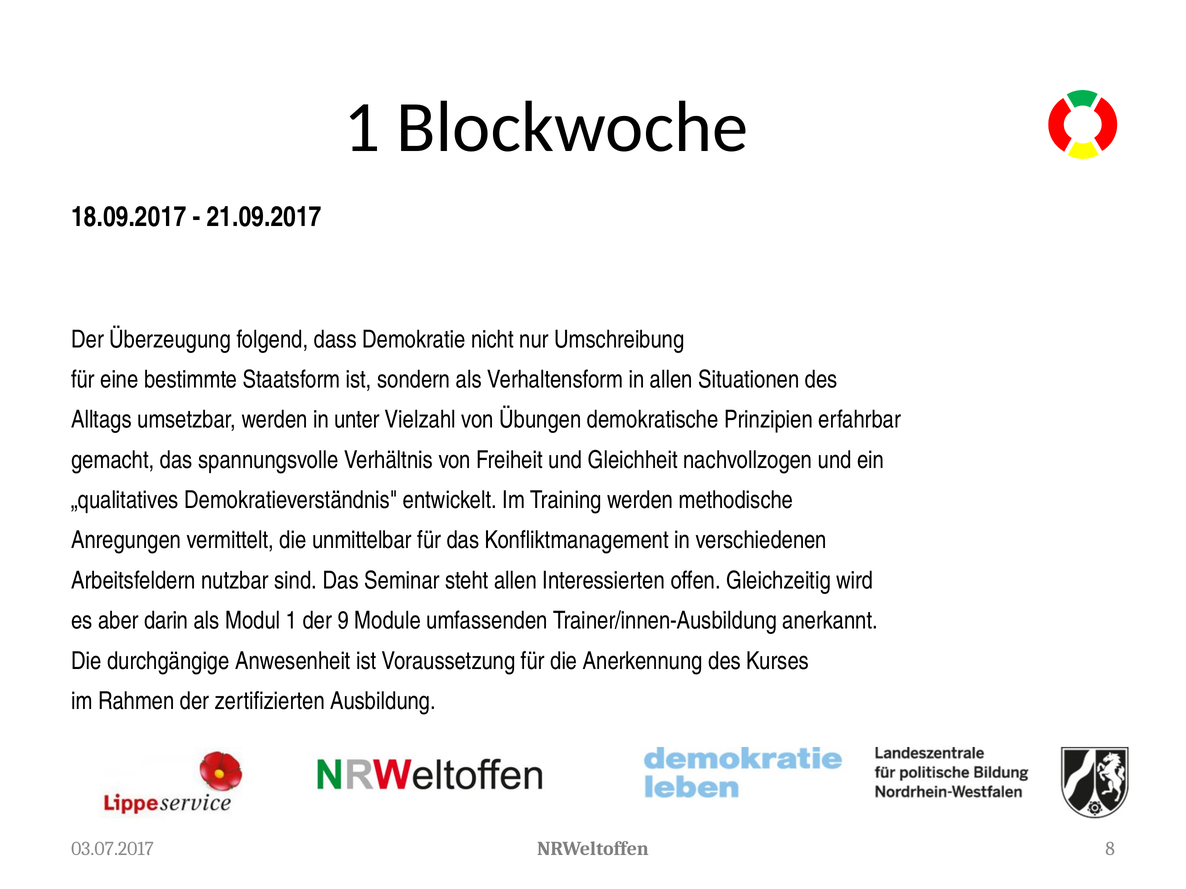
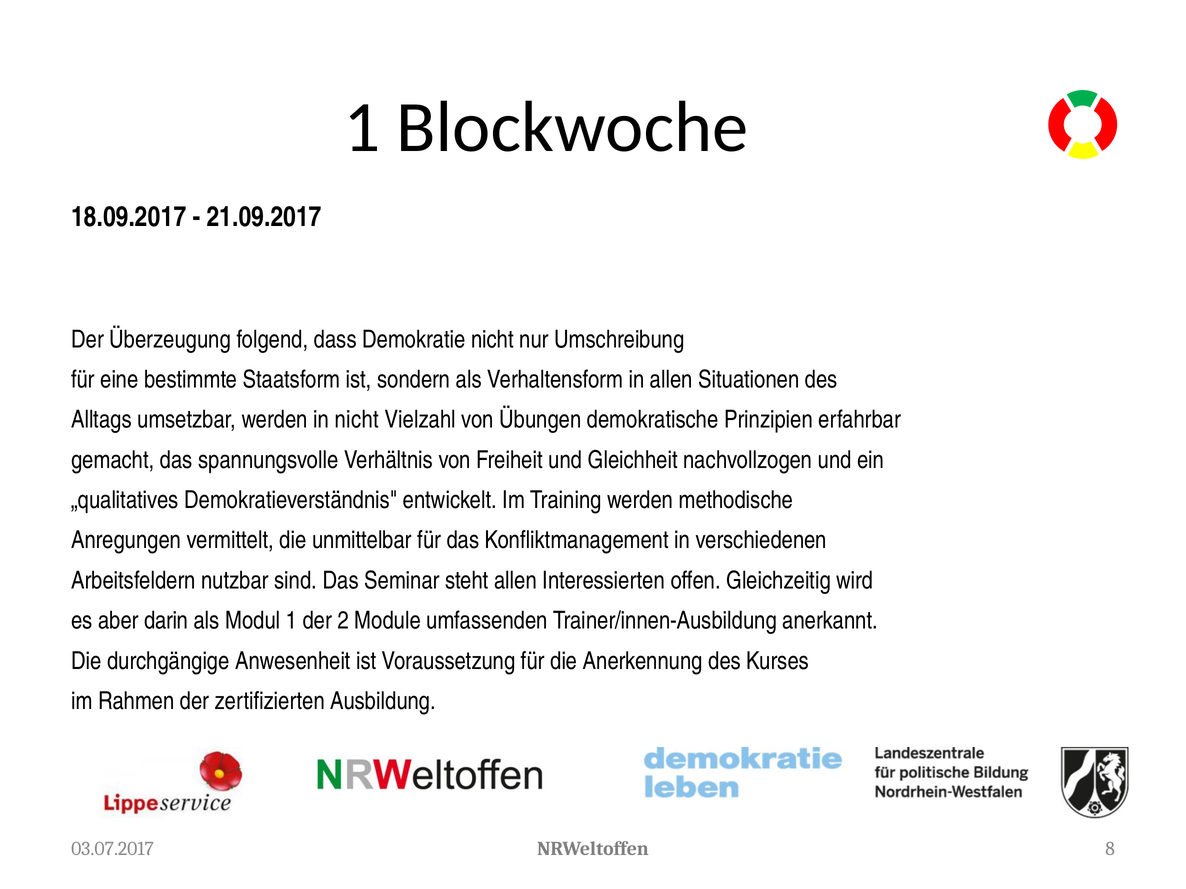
in unter: unter -> nicht (357, 420)
9: 9 -> 2 (343, 621)
